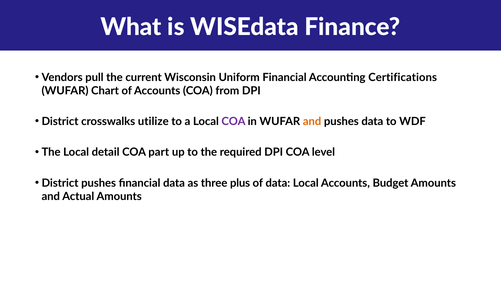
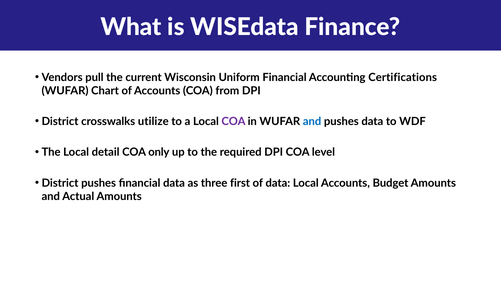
and colour: orange -> blue (312, 122)
part: part -> only (159, 152)
plus: plus -> first (240, 183)
